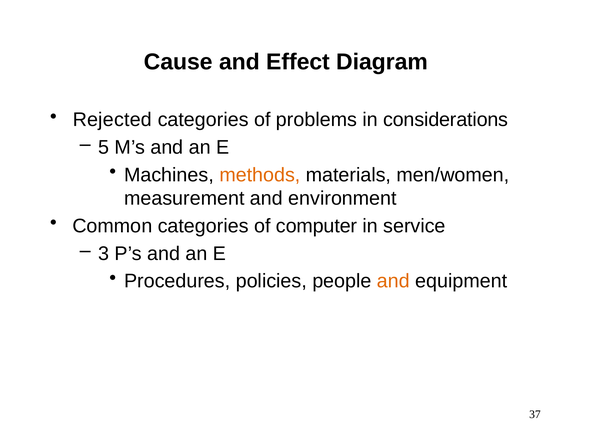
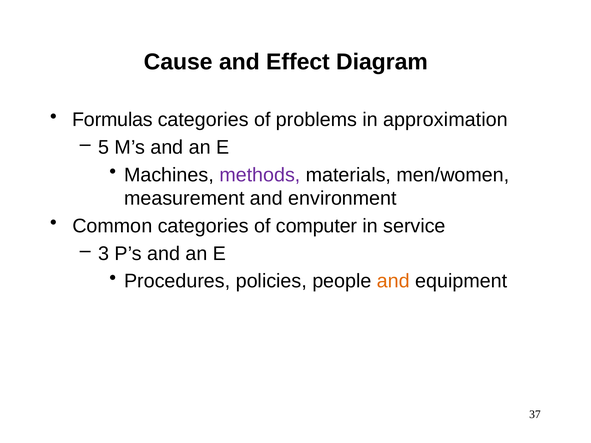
Rejected: Rejected -> Formulas (112, 120)
considerations: considerations -> approximation (446, 120)
methods colour: orange -> purple (260, 175)
